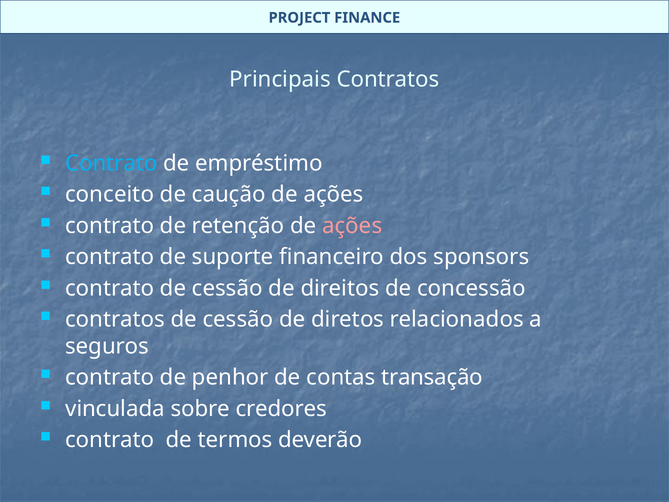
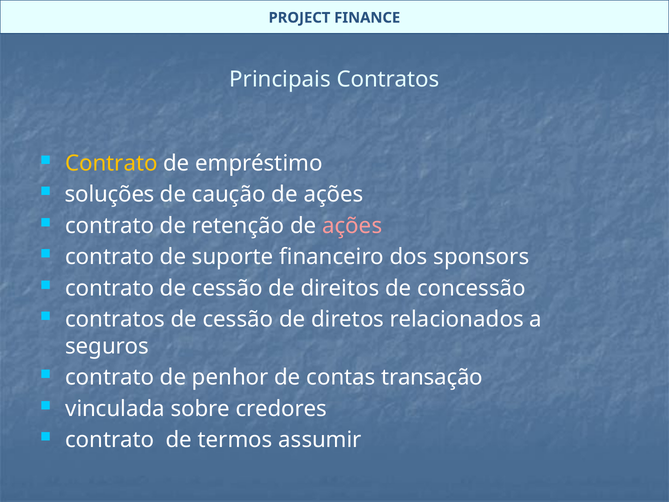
Contrato colour: light blue -> yellow (111, 163)
conceito: conceito -> soluções (110, 194)
deverão: deverão -> assumir (320, 440)
